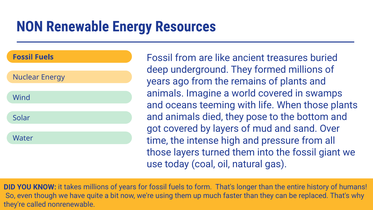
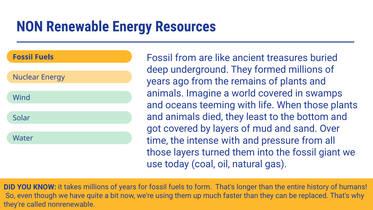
pose: pose -> least (257, 117)
intense high: high -> with (231, 140)
